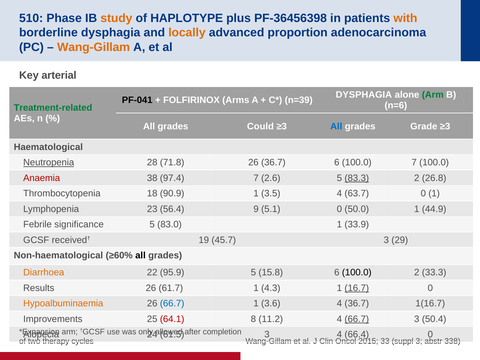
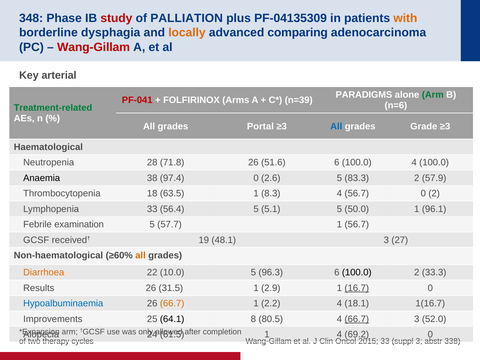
510: 510 -> 348 (31, 18)
study colour: orange -> red (116, 18)
HAPLOTYPE: HAPLOTYPE -> PALLIATION (187, 18)
PF-36456398: PF-36456398 -> PF-04135309 (291, 18)
proportion: proportion -> comparing (298, 33)
Wang-Gillam colour: orange -> red (94, 47)
DYSPHAGIA: DYSPHAGIA -> PARADIGMS (364, 95)
PF-041 colour: black -> red (137, 100)
Could: Could -> Portal (260, 126)
Neutropenia underline: present -> none (49, 163)
26 36.7: 36.7 -> 51.6 (273, 163)
100.0 7: 7 -> 4 (414, 163)
Anaemia colour: red -> black (42, 178)
97.4 7: 7 -> 0 (256, 178)
83.3 underline: present -> none (357, 178)
26.8: 26.8 -> 57.9 (434, 178)
90.9: 90.9 -> 63.5 (172, 194)
3.5: 3.5 -> 8.3 (271, 194)
4 63.7: 63.7 -> 56.7 (357, 194)
0 1: 1 -> 2 (434, 194)
Lymphopenia 23: 23 -> 33 (152, 209)
56.4 9: 9 -> 5 (256, 209)
5.1 0: 0 -> 5 (339, 209)
44.9: 44.9 -> 96.1 (434, 209)
significance: significance -> examination (79, 224)
83.0: 83.0 -> 57.7 (170, 224)
1 33.9: 33.9 -> 56.7 (357, 224)
45.7: 45.7 -> 48.1 (224, 240)
29: 29 -> 27 (400, 240)
all colour: black -> orange (140, 255)
95.9: 95.9 -> 10.0 (172, 273)
15.8: 15.8 -> 96.3 (271, 273)
61.7: 61.7 -> 31.5 (171, 288)
4.3: 4.3 -> 2.9 (271, 288)
Hypoalbuminaemia colour: orange -> blue (63, 304)
66.7 colour: blue -> orange (172, 304)
3.6: 3.6 -> 2.2 (271, 304)
4 36.7: 36.7 -> 18.1 (357, 304)
64.1 colour: red -> black (172, 319)
11.2: 11.2 -> 80.5 (271, 319)
50.4: 50.4 -> 52.0 (434, 319)
3: 3 -> 1 (267, 334)
66.4: 66.4 -> 69.2 (357, 334)
